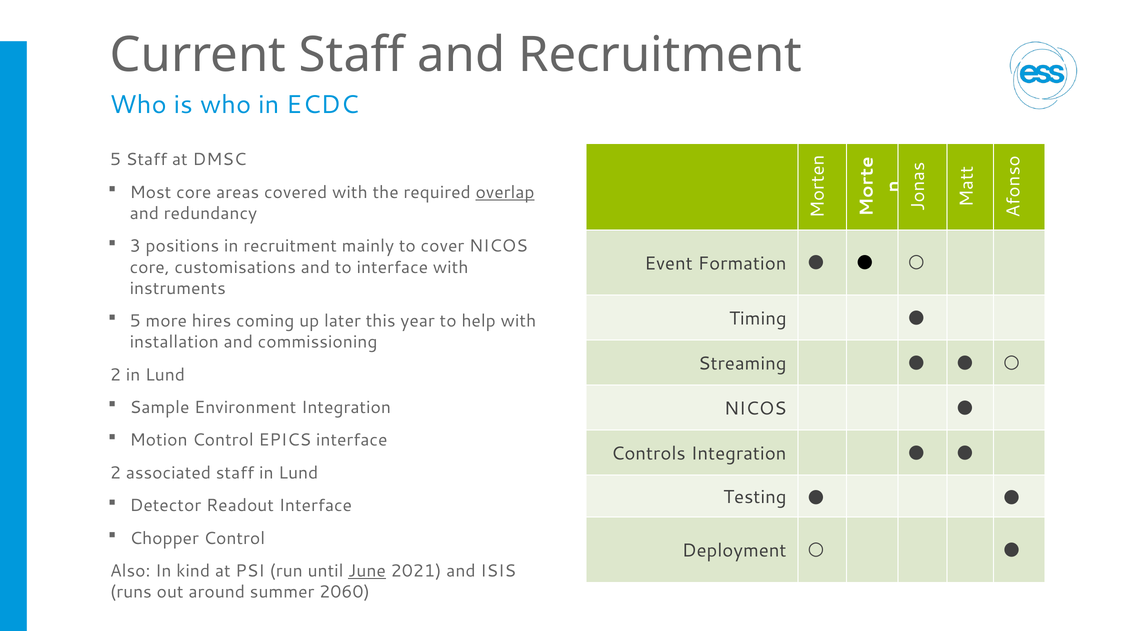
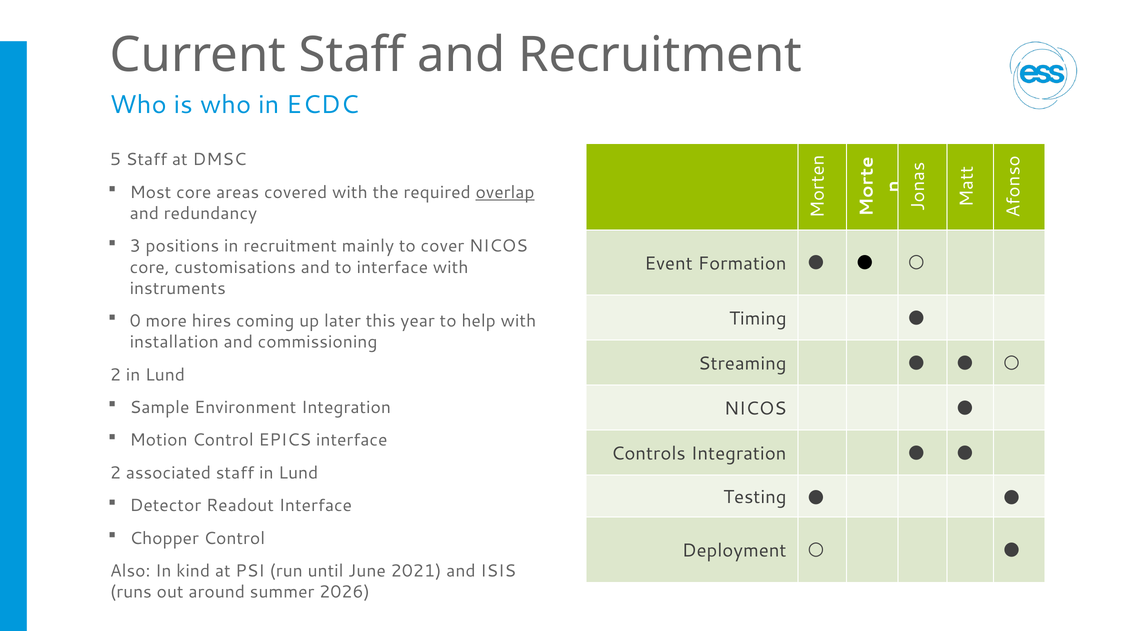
5: 5 -> 0 (135, 321)
June underline: present -> none (367, 571)
2060: 2060 -> 2026 (345, 592)
